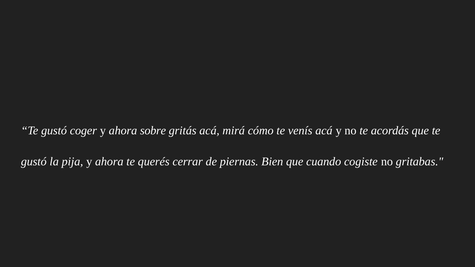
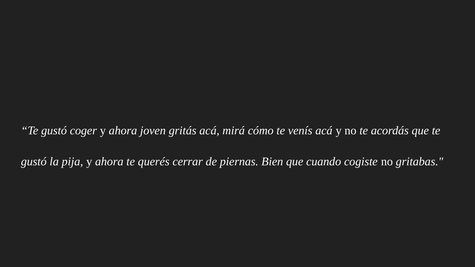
sobre: sobre -> joven (153, 131)
